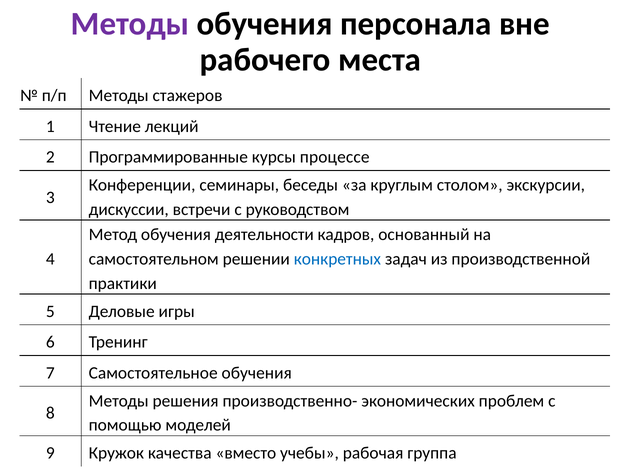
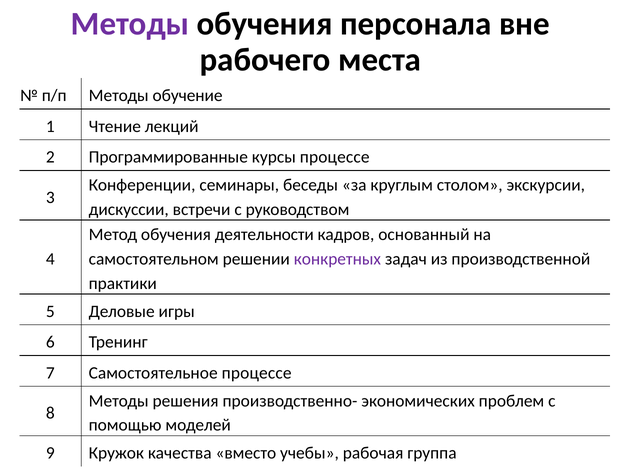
стажеров: стажеров -> обучение (188, 96)
конкретных colour: blue -> purple (337, 259)
Самостоятельное обучения: обучения -> процессе (257, 373)
